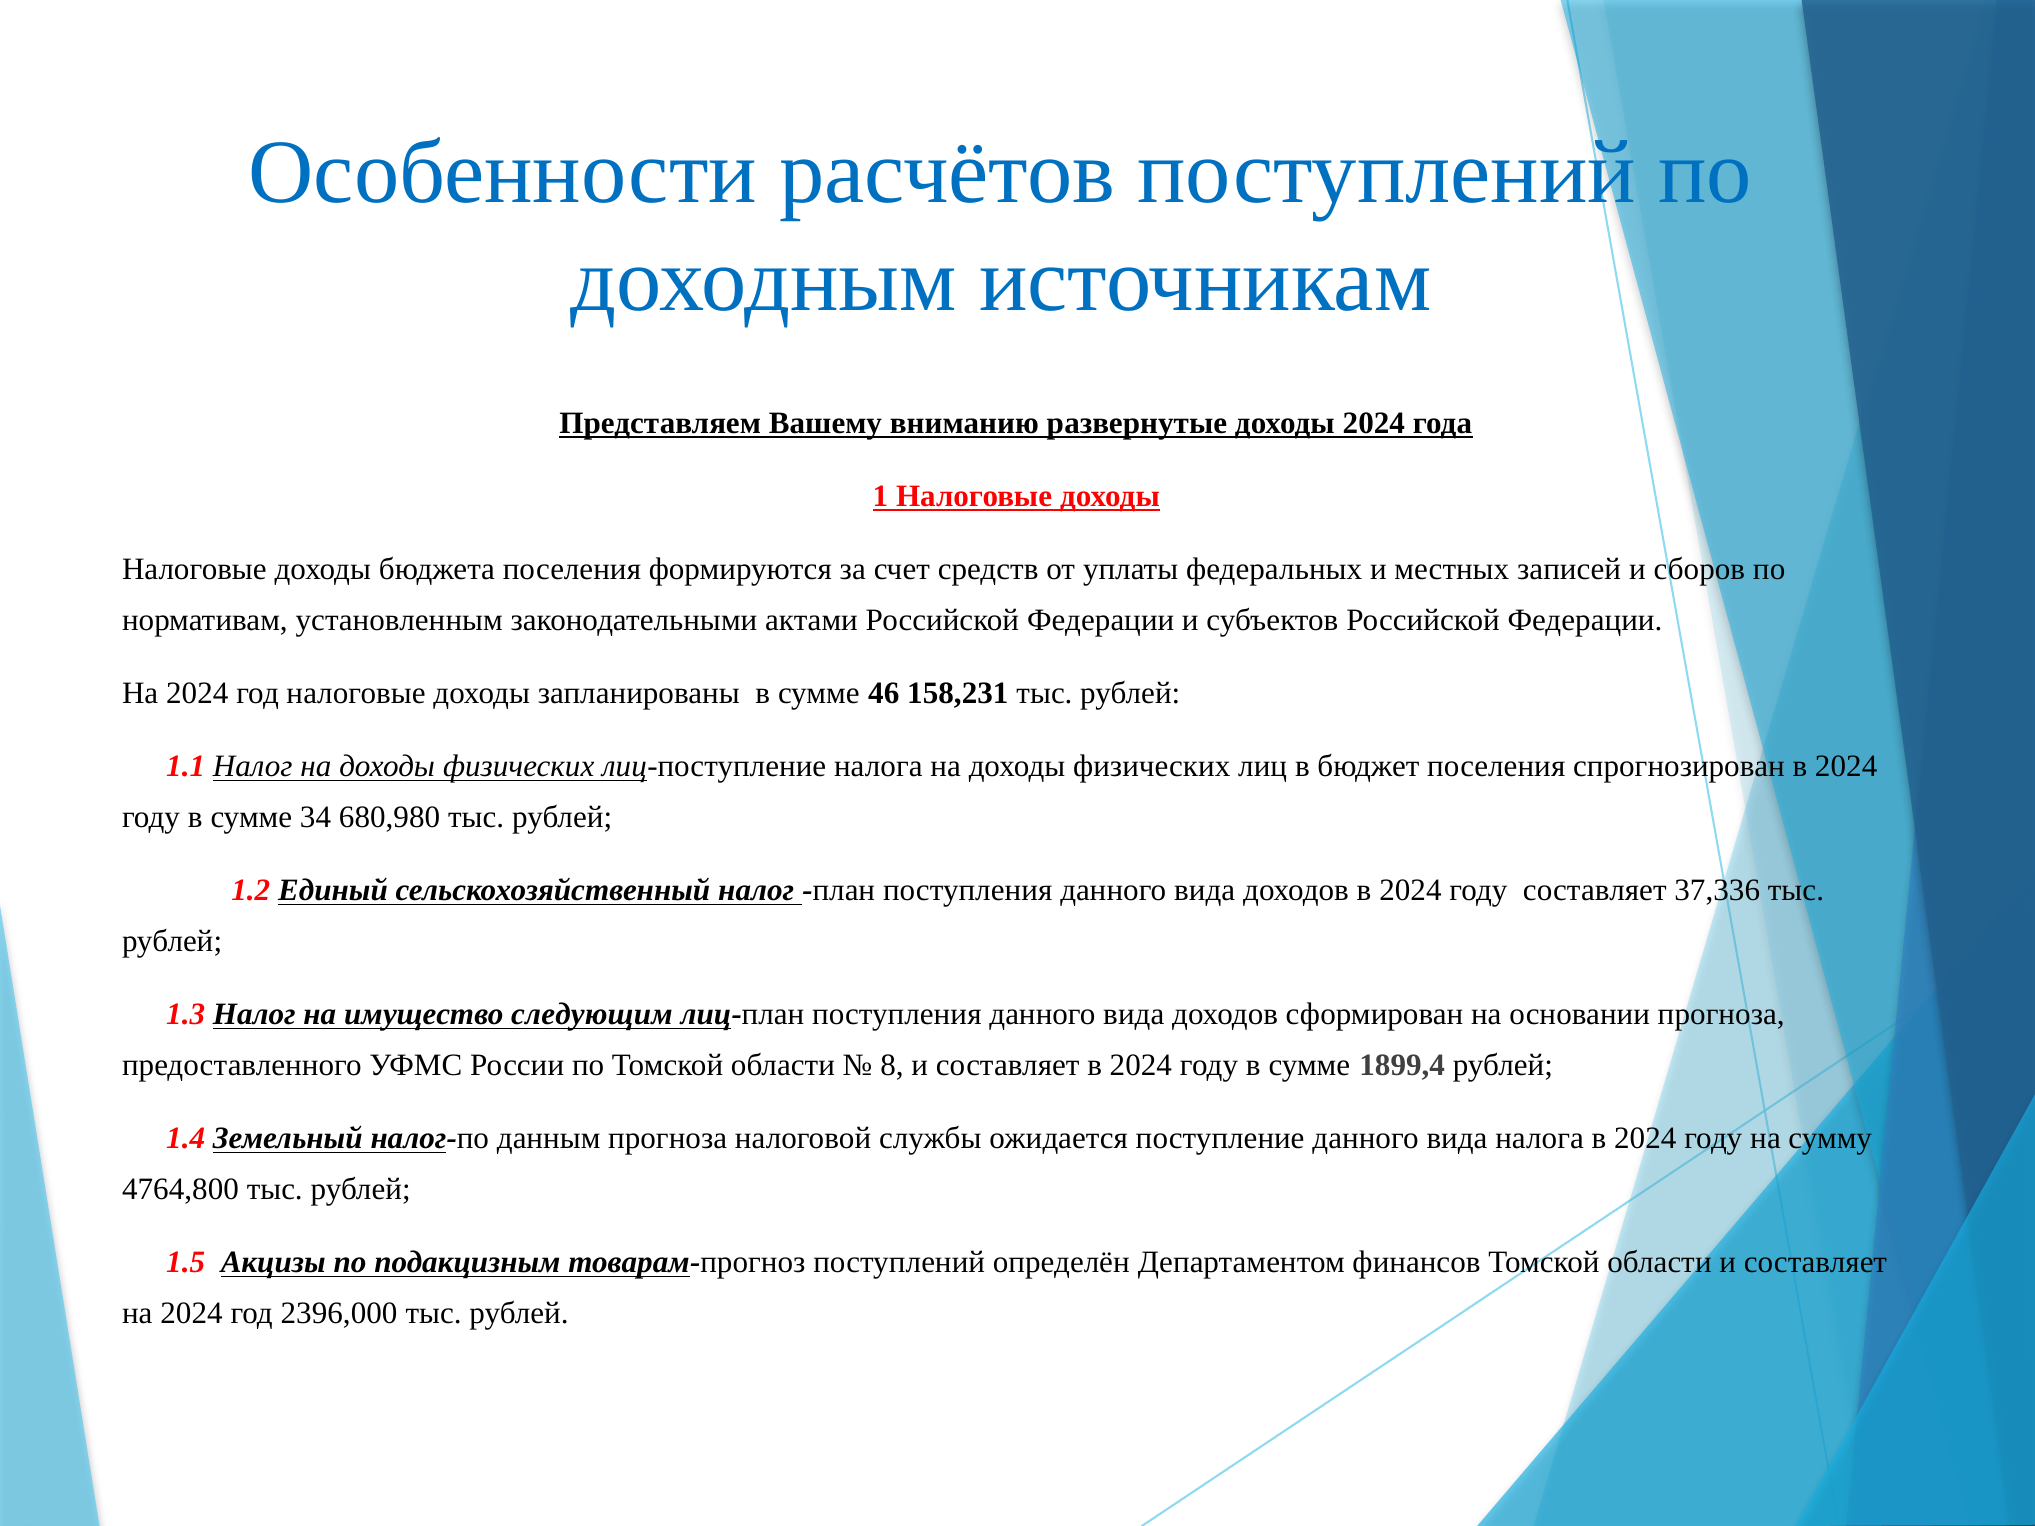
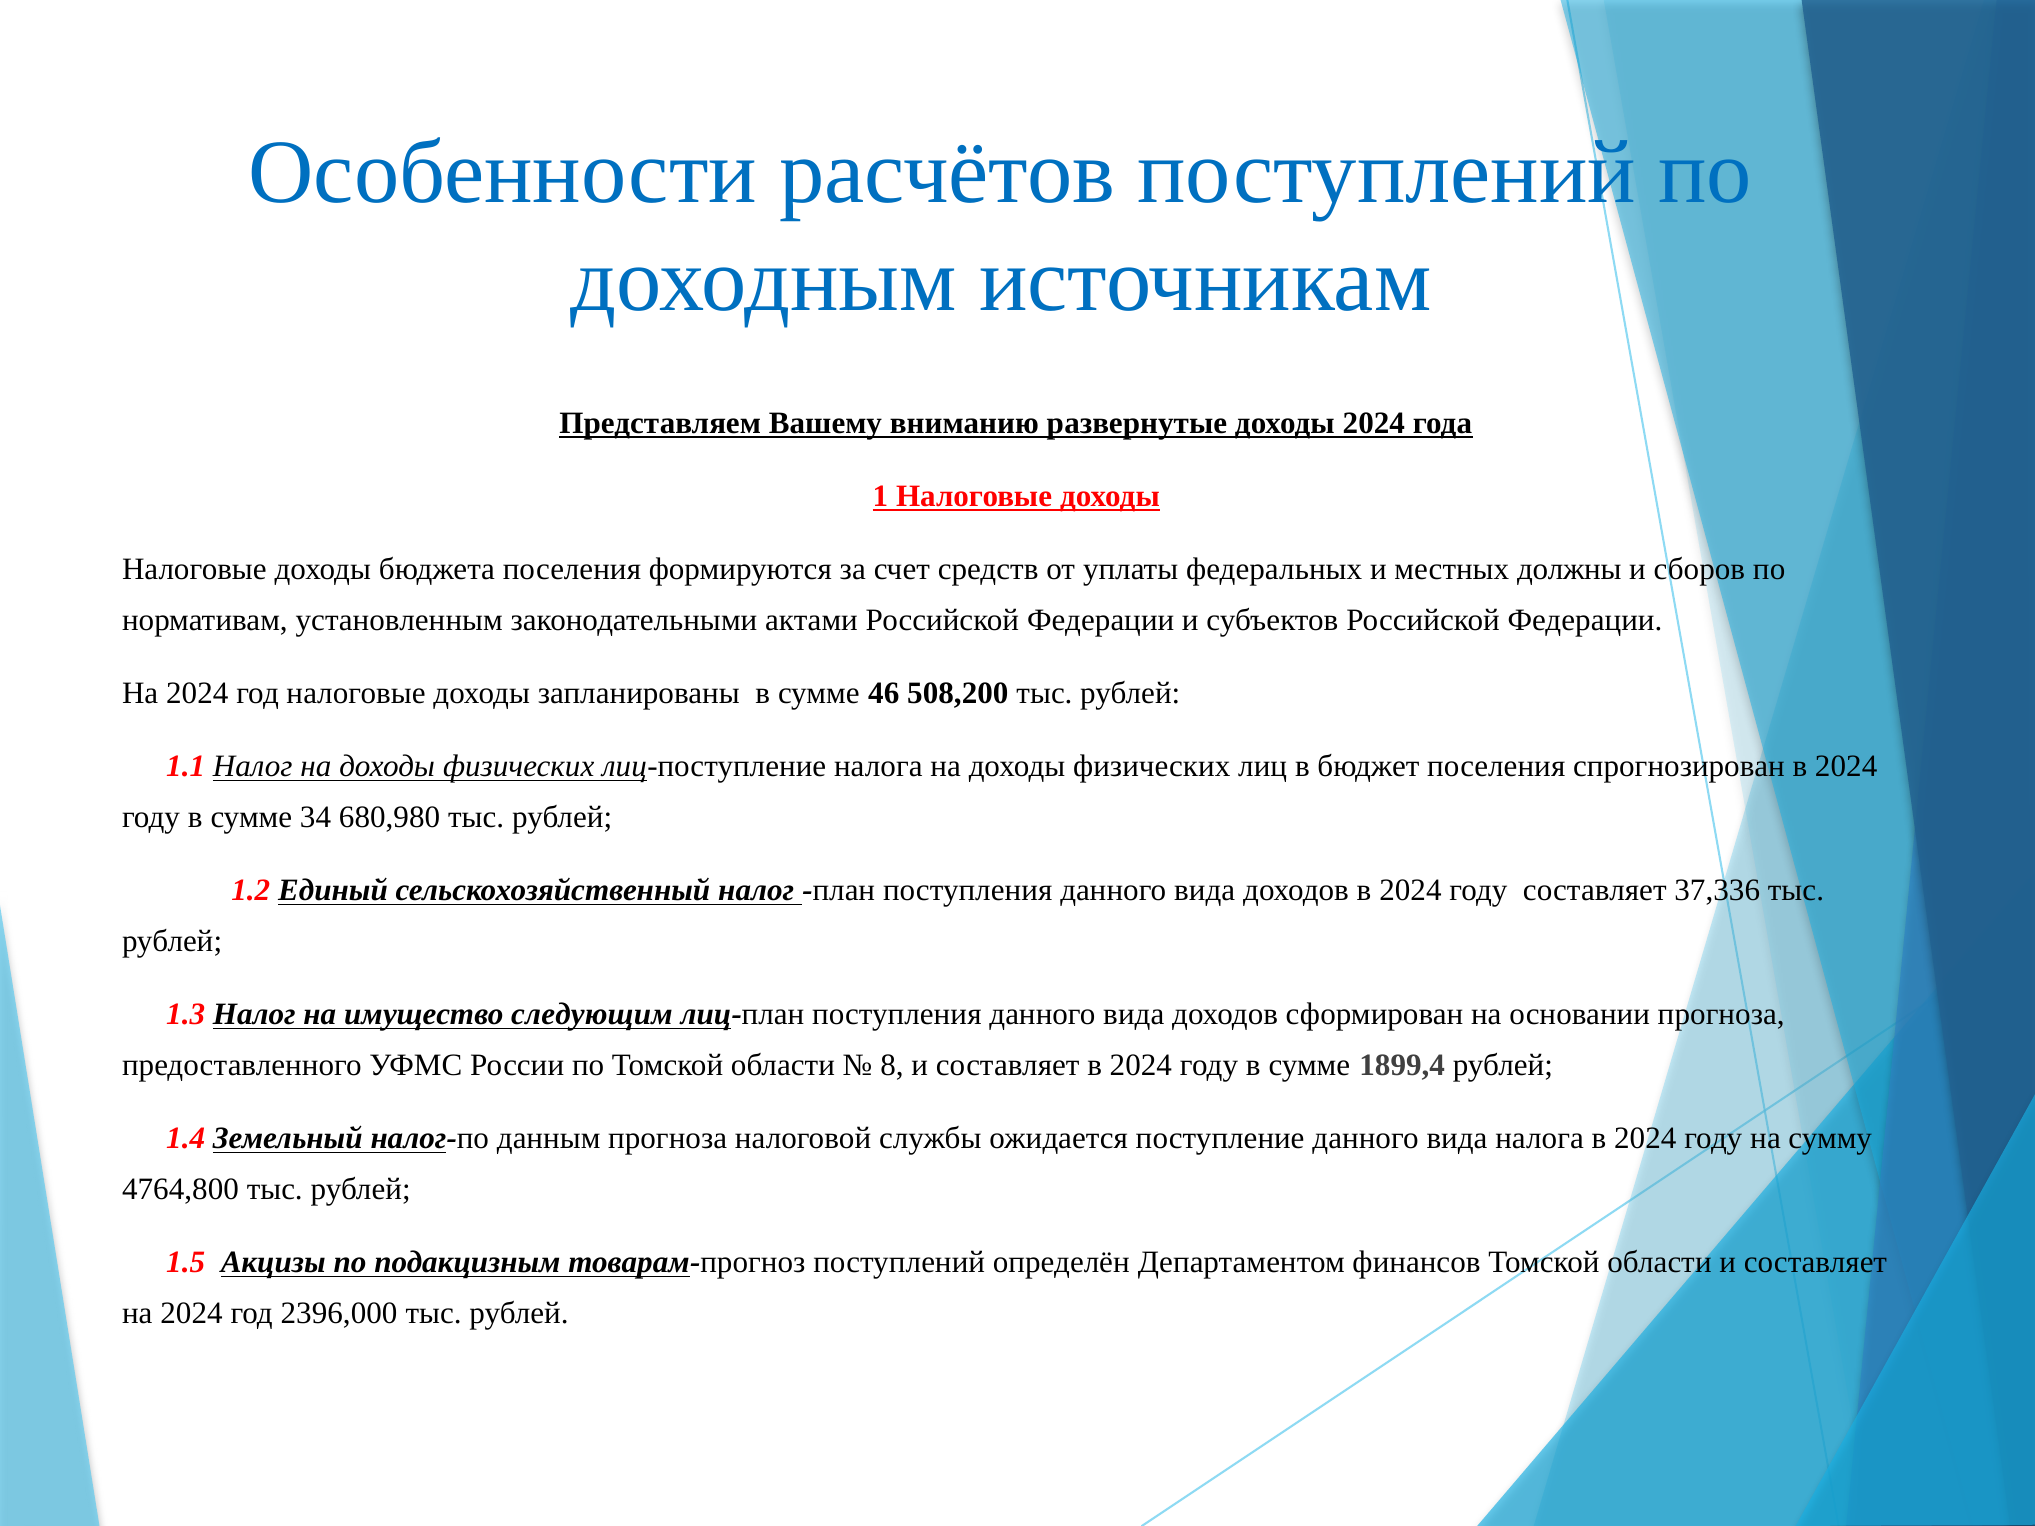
записей: записей -> должны (1569, 569)
158,231: 158,231 -> 508,200 (958, 693)
